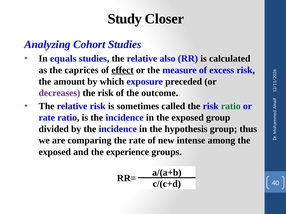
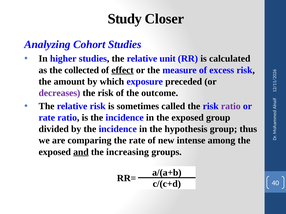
equals: equals -> higher (63, 59)
also: also -> unit (168, 59)
caprices: caprices -> collected (82, 70)
ratio colour: green -> purple (231, 106)
and underline: none -> present (81, 152)
experience: experience -> increasing (128, 152)
